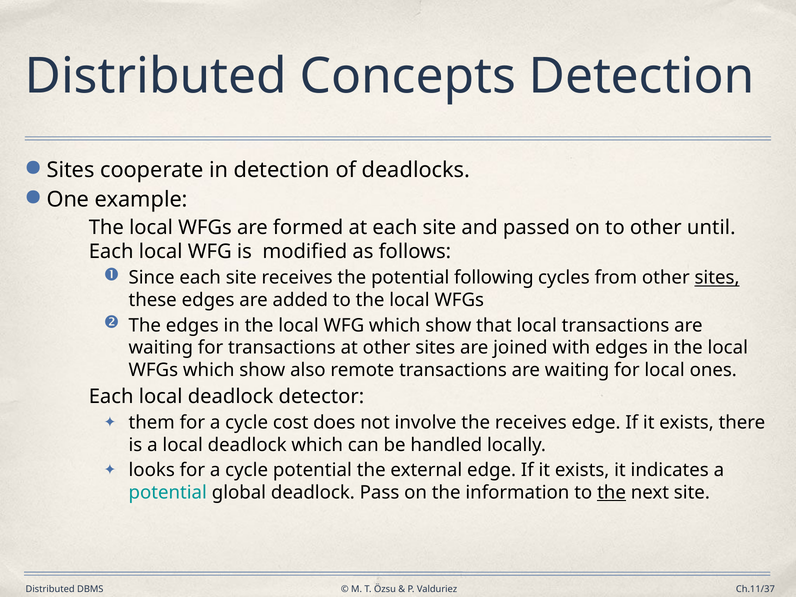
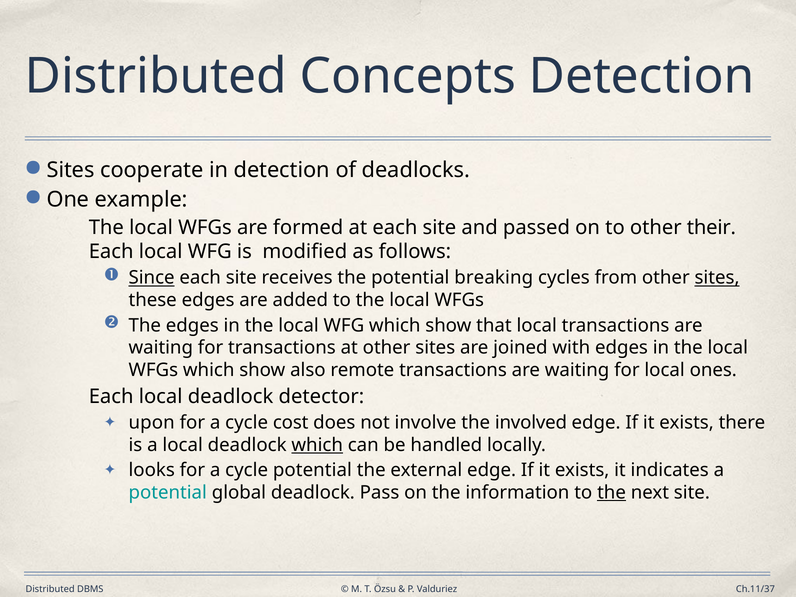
until: until -> their (711, 228)
Since underline: none -> present (152, 278)
following: following -> breaking (494, 278)
them: them -> upon (152, 423)
the receives: receives -> involved (531, 423)
which underline: none -> present (317, 445)
